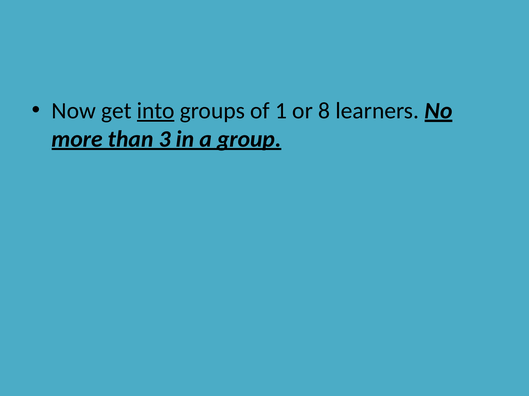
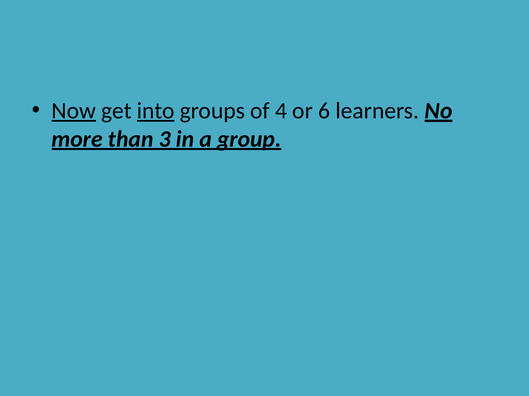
Now underline: none -> present (74, 111)
1: 1 -> 4 (281, 111)
8: 8 -> 6 (324, 111)
